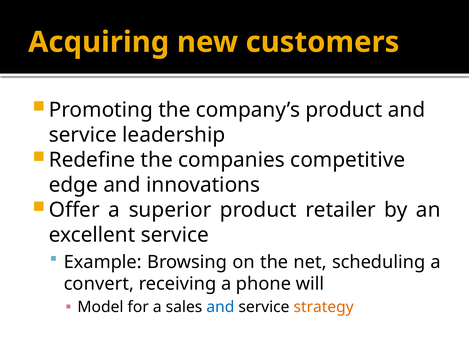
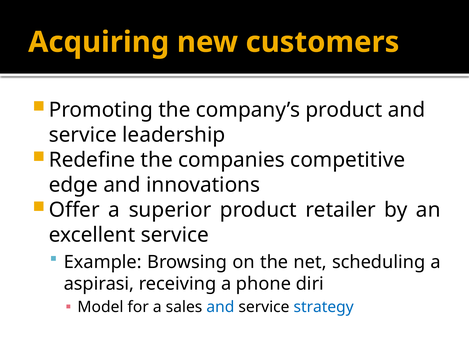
convert: convert -> aspirasi (99, 284)
will: will -> diri (310, 284)
strategy colour: orange -> blue (324, 307)
